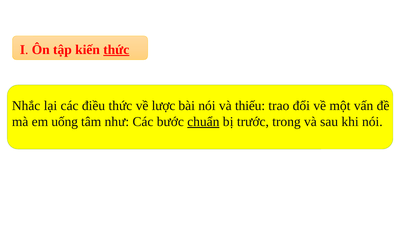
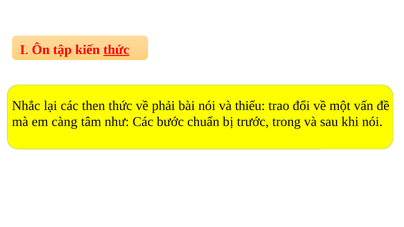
điều: điều -> then (94, 106)
lược: lược -> phải (163, 106)
uống: uống -> càng (65, 122)
chuẩn underline: present -> none (203, 122)
